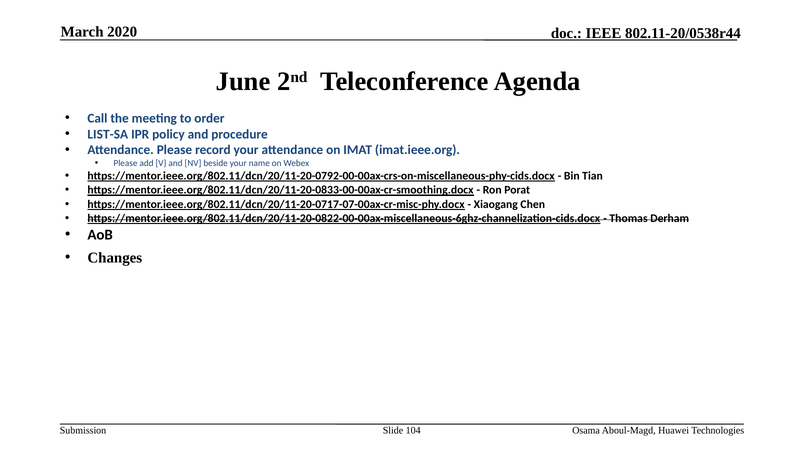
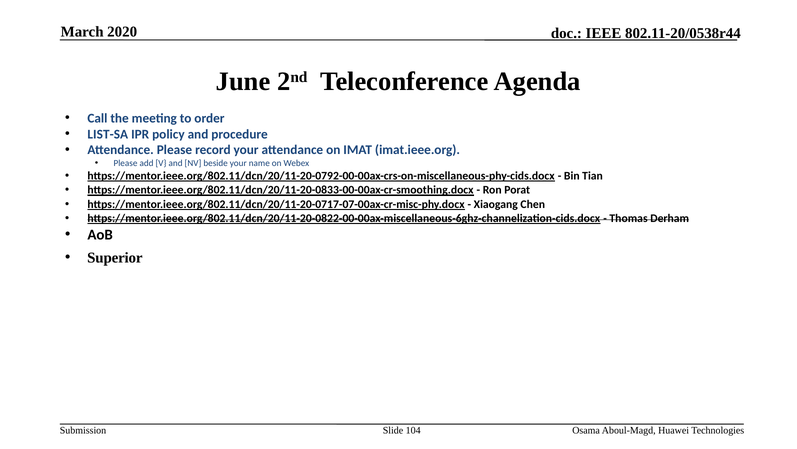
Changes: Changes -> Superior (115, 257)
